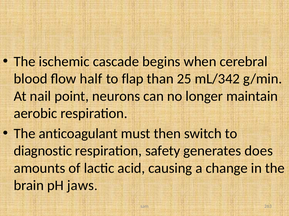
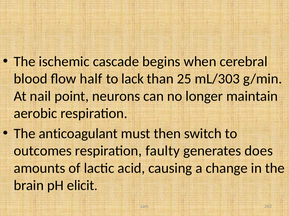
flap: flap -> lack (133, 79)
mL/342: mL/342 -> mL/303 (217, 79)
diagnostic: diagnostic -> outcomes (43, 151)
safety: safety -> faulty (163, 151)
jaws: jaws -> elicit (81, 186)
